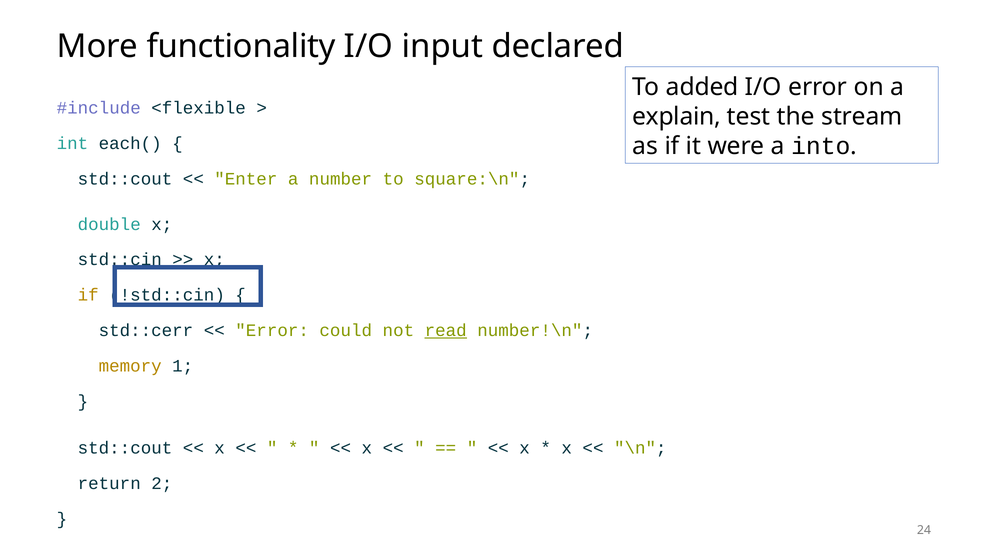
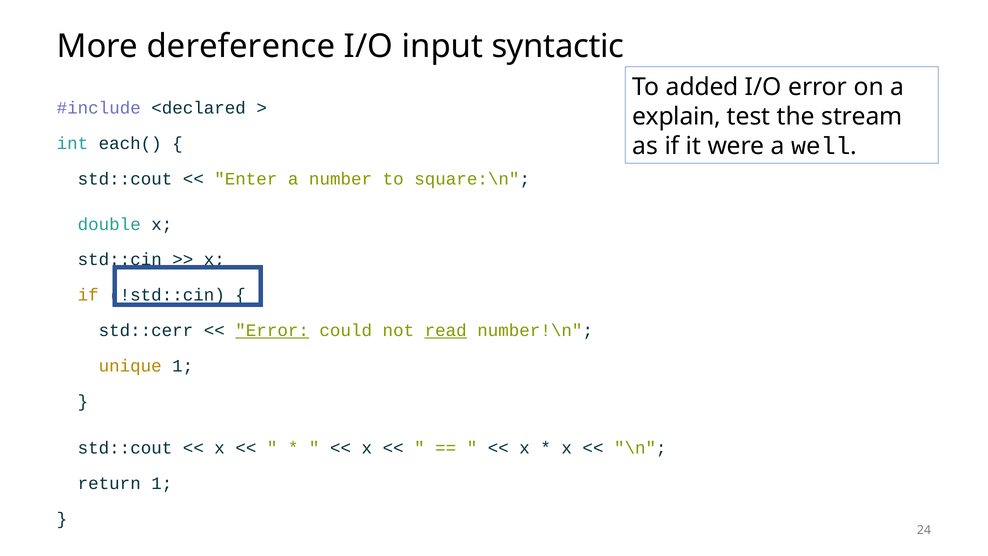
functionality: functionality -> dereference (241, 46)
declared: declared -> syntactic (558, 46)
<flexible: <flexible -> <declared (199, 108)
into: into -> well (821, 146)
Error underline: none -> present (272, 330)
memory: memory -> unique (130, 366)
return 2: 2 -> 1 (162, 483)
